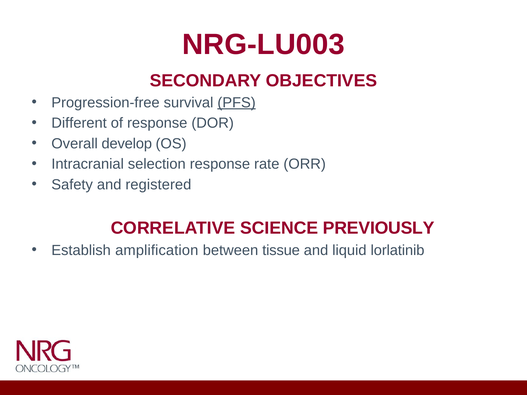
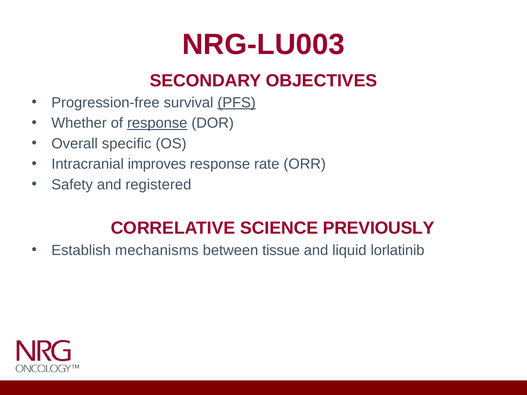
Different: Different -> Whether (79, 123)
response underline: none -> present (157, 123)
develop: develop -> specific (127, 144)
selection: selection -> improves (157, 164)
amplification: amplification -> mechanisms (157, 250)
